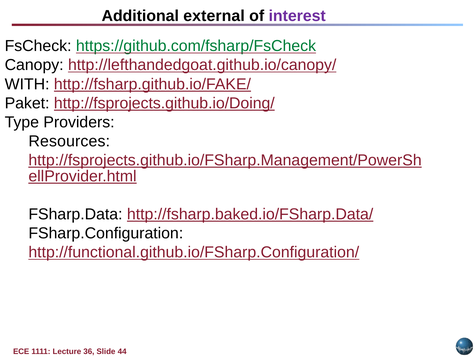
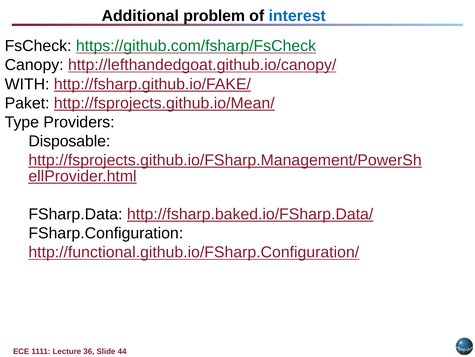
external: external -> problem (214, 16)
interest colour: purple -> blue (297, 16)
http://fsprojects.github.io/Doing/: http://fsprojects.github.io/Doing/ -> http://fsprojects.github.io/Mean/ (164, 103)
Resources: Resources -> Disposable (69, 141)
